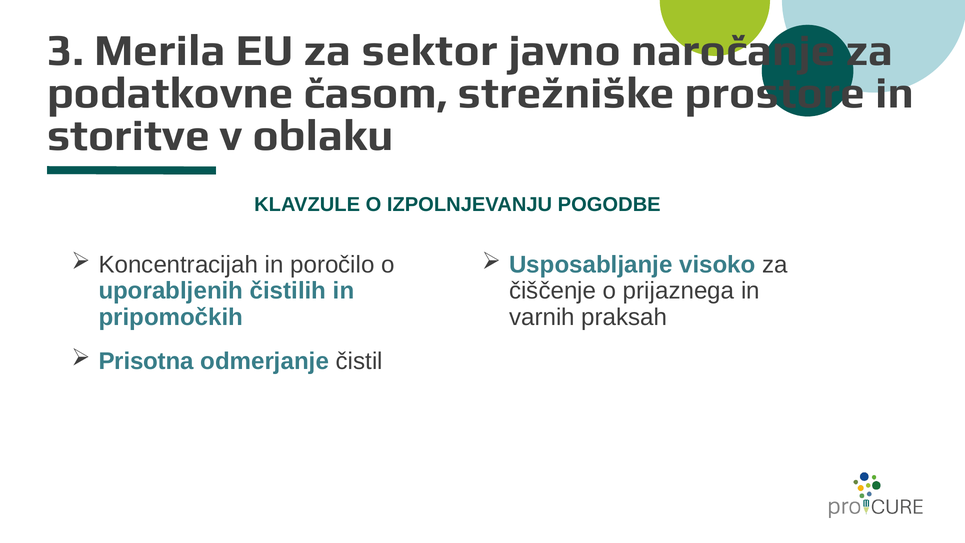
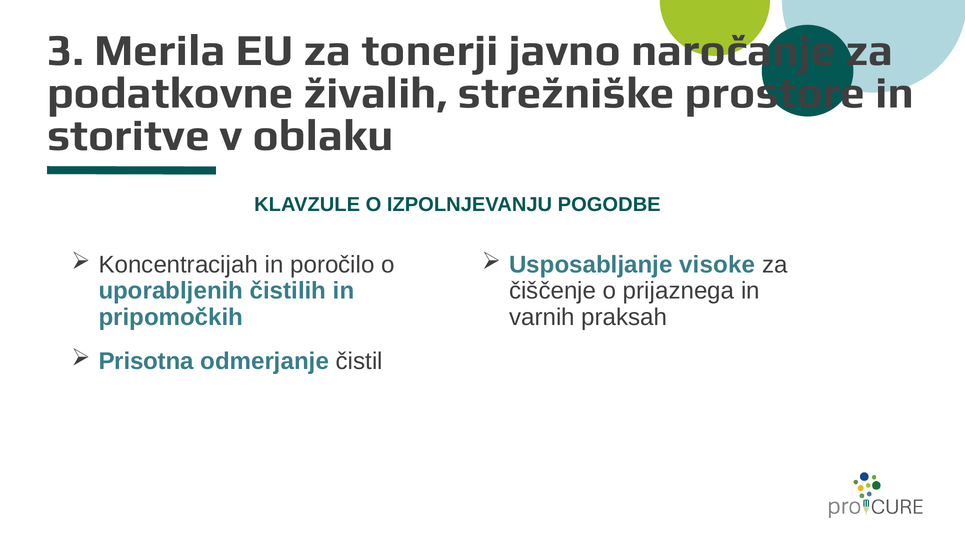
sektor: sektor -> tonerji (430, 51)
časom: časom -> živalih (376, 93)
visoko: visoko -> visoke (717, 265)
